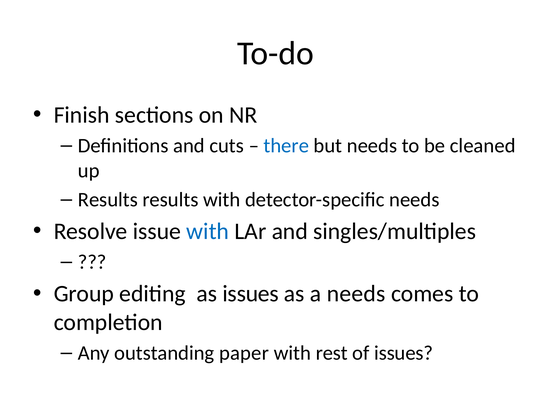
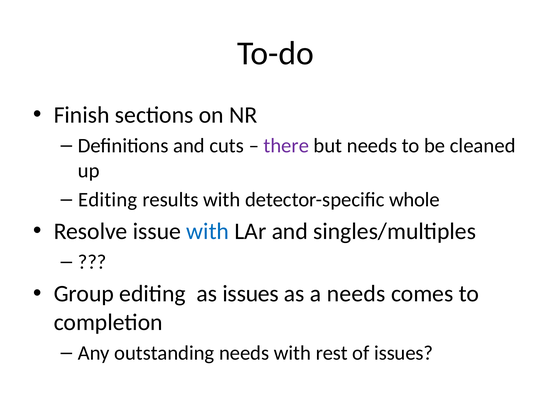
there colour: blue -> purple (286, 146)
Results: Results -> Editing (108, 200)
detector-specific needs: needs -> whole (414, 200)
outstanding paper: paper -> needs (244, 353)
